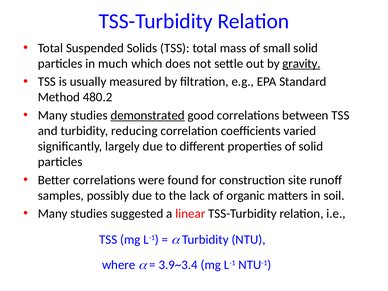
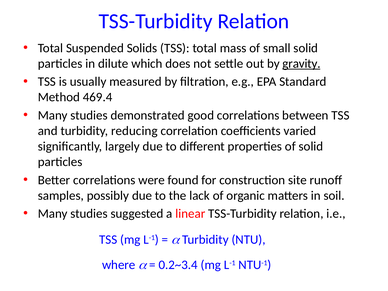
much: much -> dilute (113, 64)
480.2: 480.2 -> 469.4 (98, 97)
demonstrated underline: present -> none (148, 115)
3.9~3.4: 3.9~3.4 -> 0.2~3.4 (178, 265)
